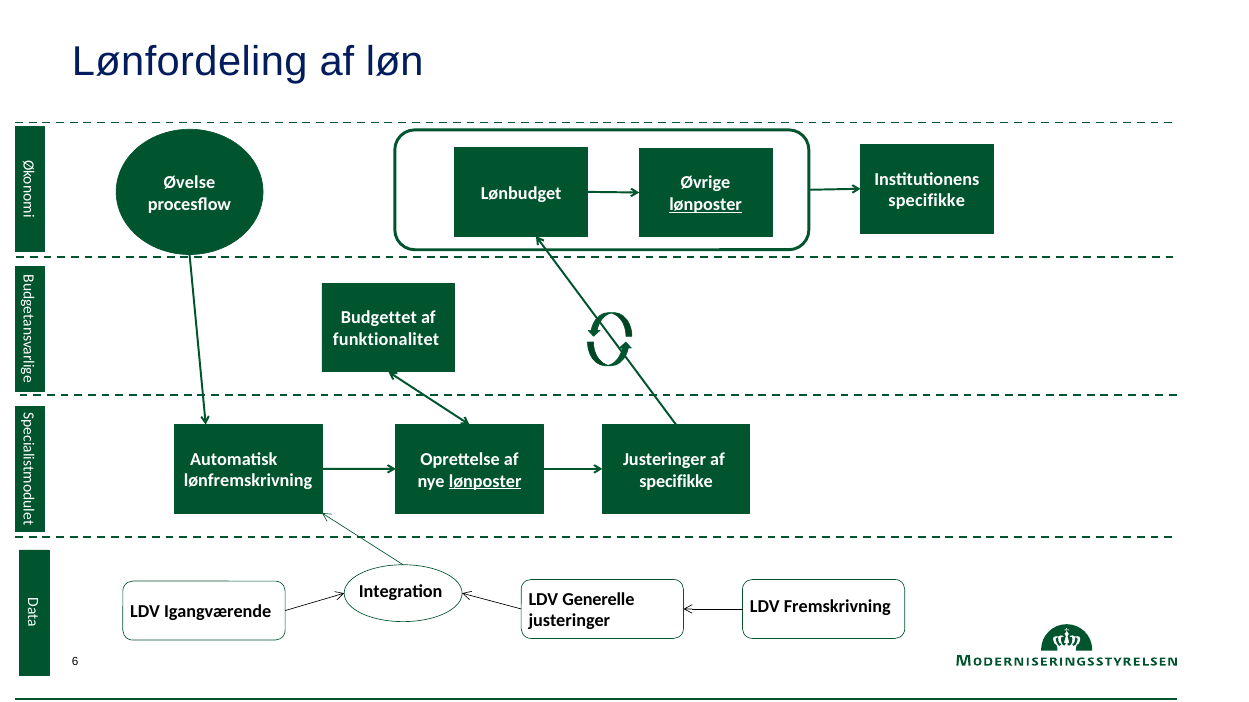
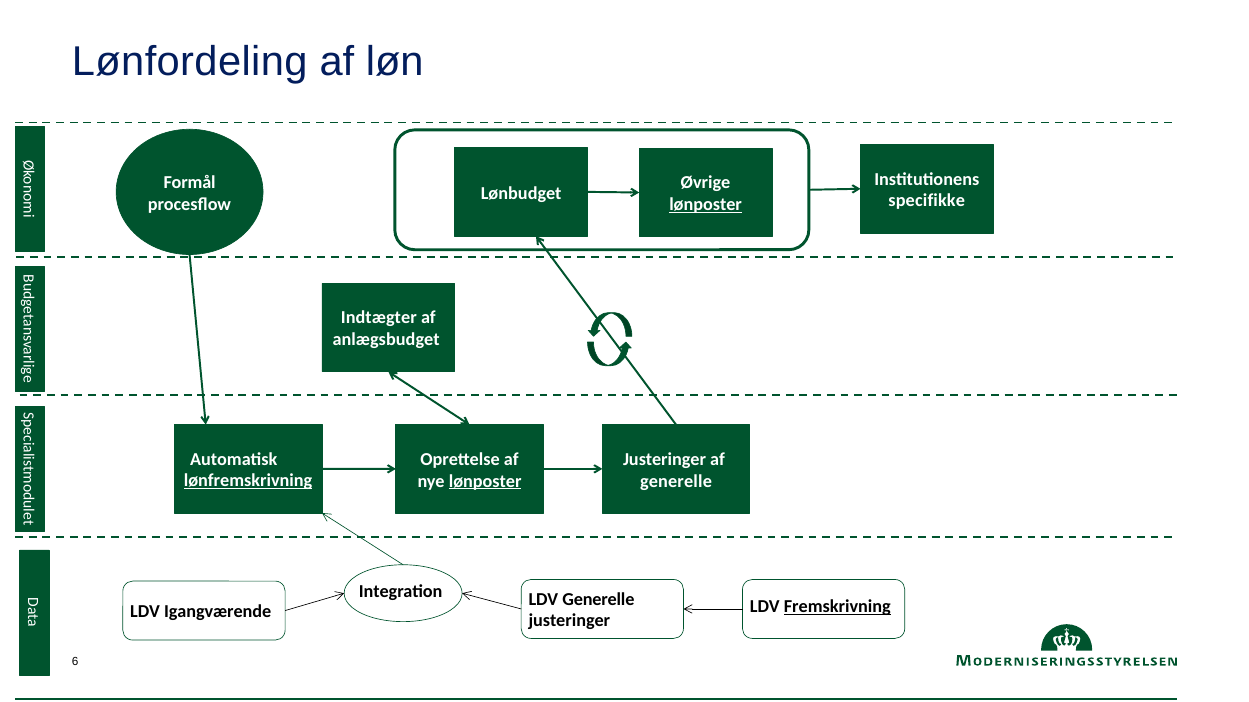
Øvelse: Øvelse -> Formål (190, 182)
Budgettet: Budgettet -> Indtægter (379, 318)
funktionalitet: funktionalitet -> anlægsbudget (386, 340)
lønfremskrivning underline: none -> present (248, 481)
specifikke: specifikke -> generelle (676, 481)
Fremskrivning underline: none -> present (837, 607)
